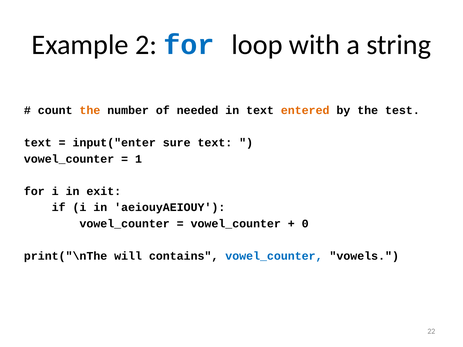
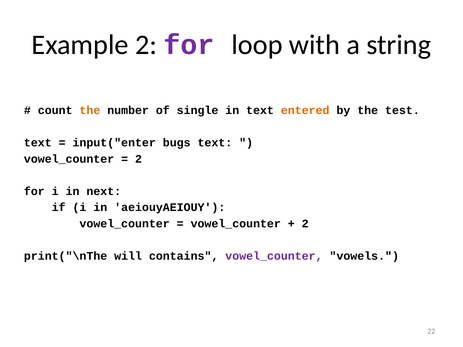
for colour: blue -> purple (189, 45)
needed: needed -> single (198, 110)
sure: sure -> bugs (177, 143)
1: 1 -> 2 (139, 159)
exit: exit -> next (104, 191)
0: 0 -> 2 (305, 224)
vowel_counter colour: blue -> purple (274, 256)
